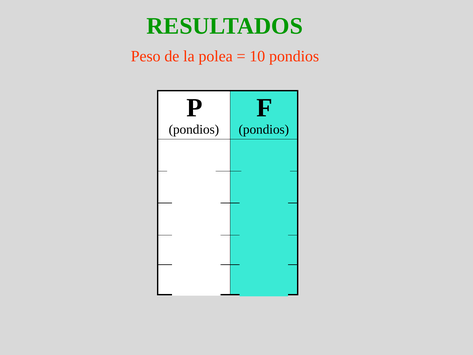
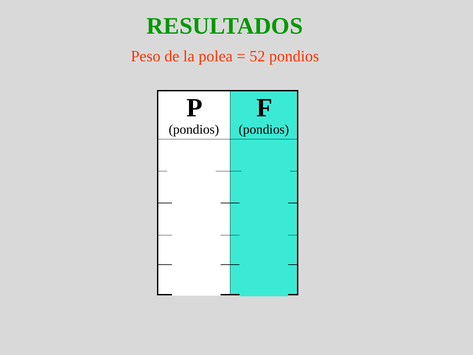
10: 10 -> 52 (257, 56)
